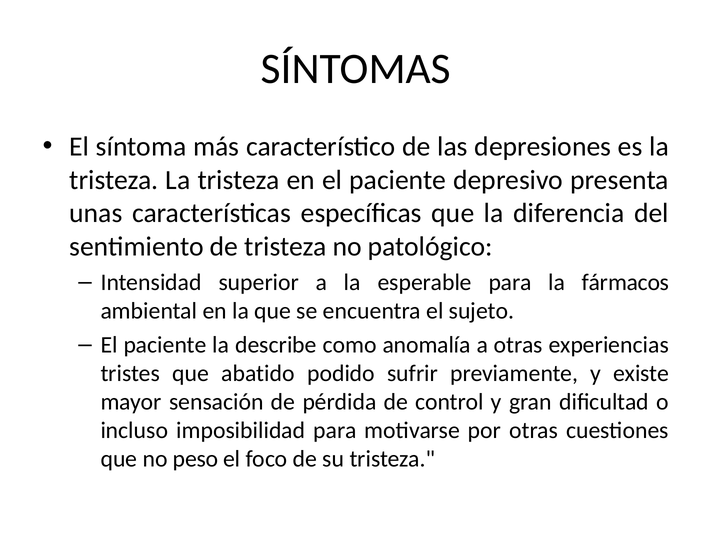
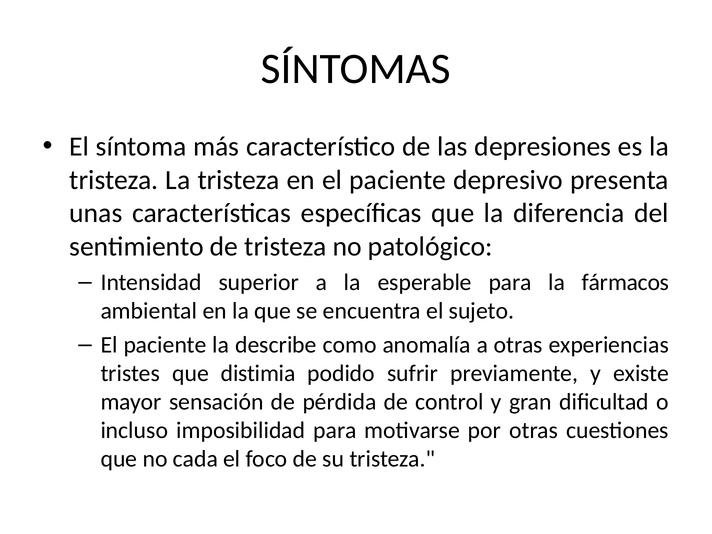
abatido: abatido -> distimia (258, 374)
peso: peso -> cada (195, 459)
